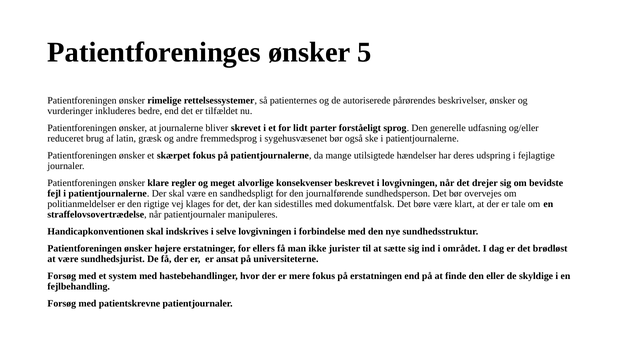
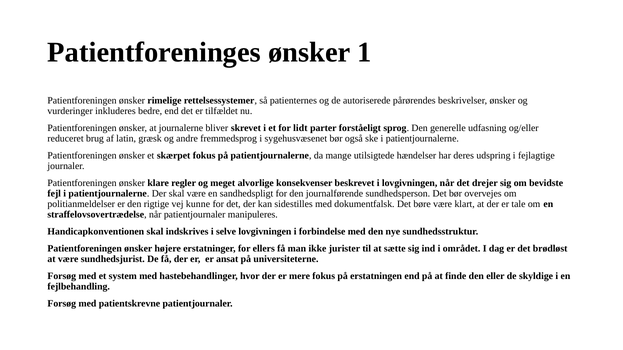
5: 5 -> 1 (364, 52)
klages: klages -> kunne (198, 204)
